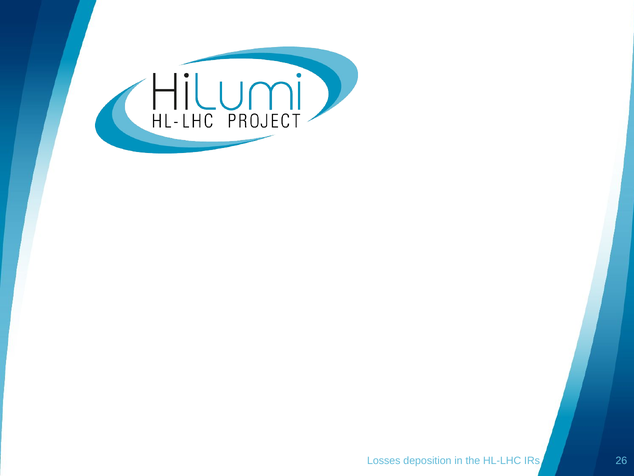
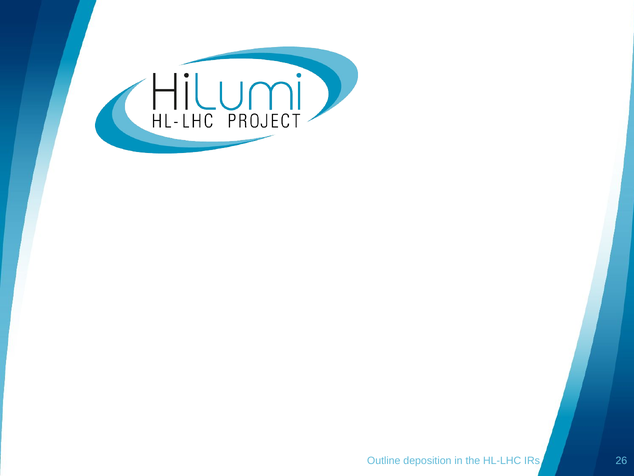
Losses: Losses -> Outline (384, 460)
